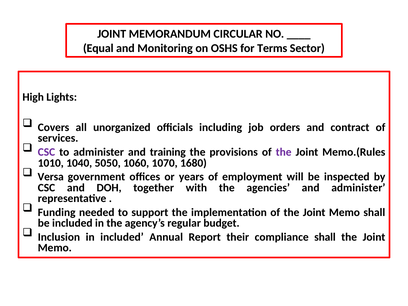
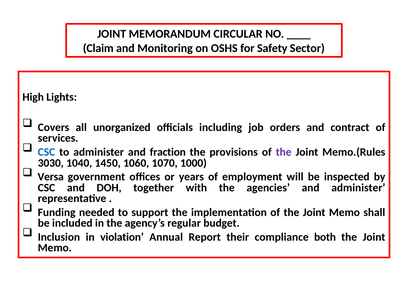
Equal: Equal -> Claim (98, 48)
Terms: Terms -> Safety (272, 48)
CSC colour: purple -> blue (46, 152)
training: training -> fraction (168, 152)
1010: 1010 -> 3030 (51, 163)
5050: 5050 -> 1450 (108, 163)
1680: 1680 -> 1000 (193, 163)
in included: included -> violation (122, 237)
compliance shall: shall -> both (325, 237)
